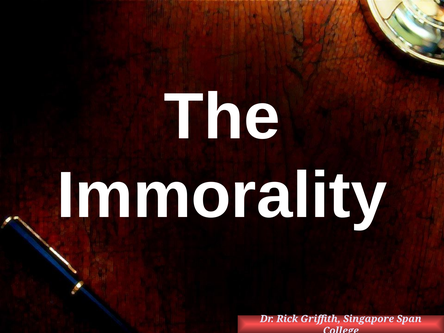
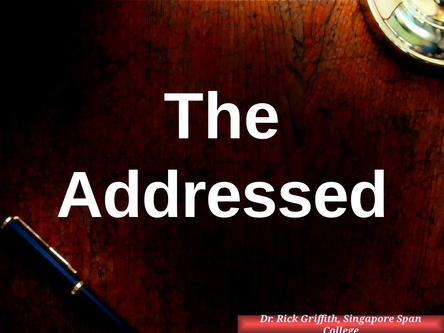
Immorality: Immorality -> Addressed (222, 195)
